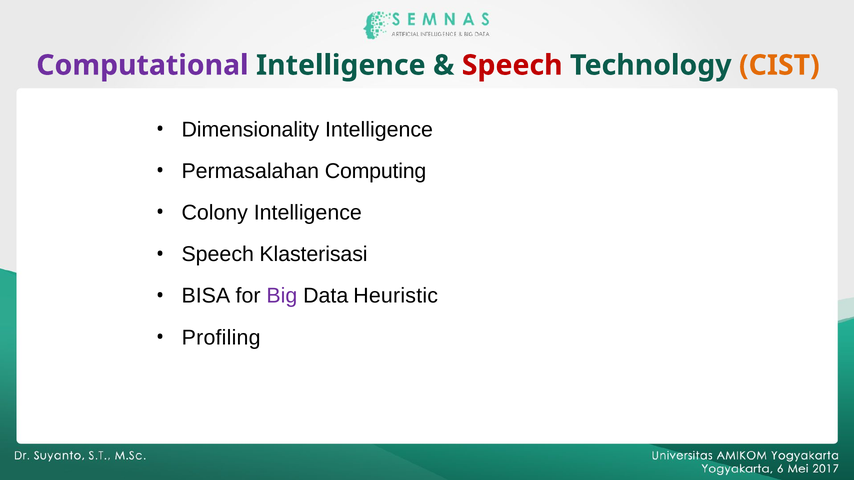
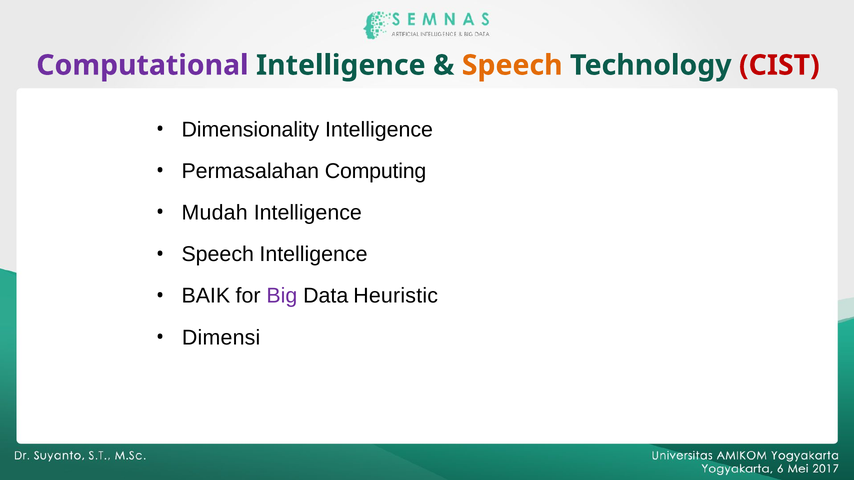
Speech colour: red -> orange (512, 65)
CIST colour: orange -> red (779, 65)
Colony: Colony -> Mudah (215, 213)
Speech Klasterisasi: Klasterisasi -> Intelligence (313, 254)
BISA: BISA -> BAIK (206, 296)
Profiling: Profiling -> Dimensi (221, 338)
